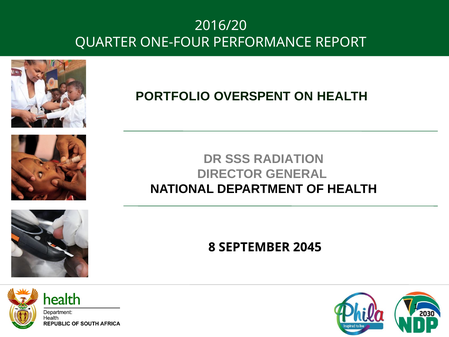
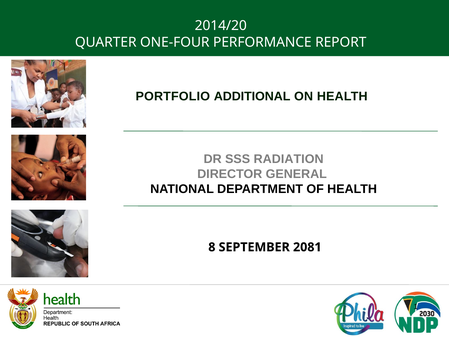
2016/20: 2016/20 -> 2014/20 (221, 26)
OVERSPENT: OVERSPENT -> ADDITIONAL (252, 96)
2045: 2045 -> 2081 (307, 247)
